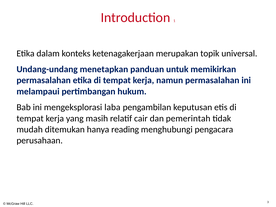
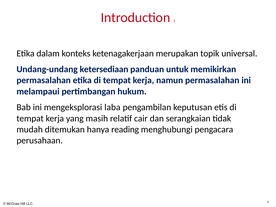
menetapkan: menetapkan -> ketersediaan (104, 69)
pemerintah: pemerintah -> serangkaian (188, 118)
